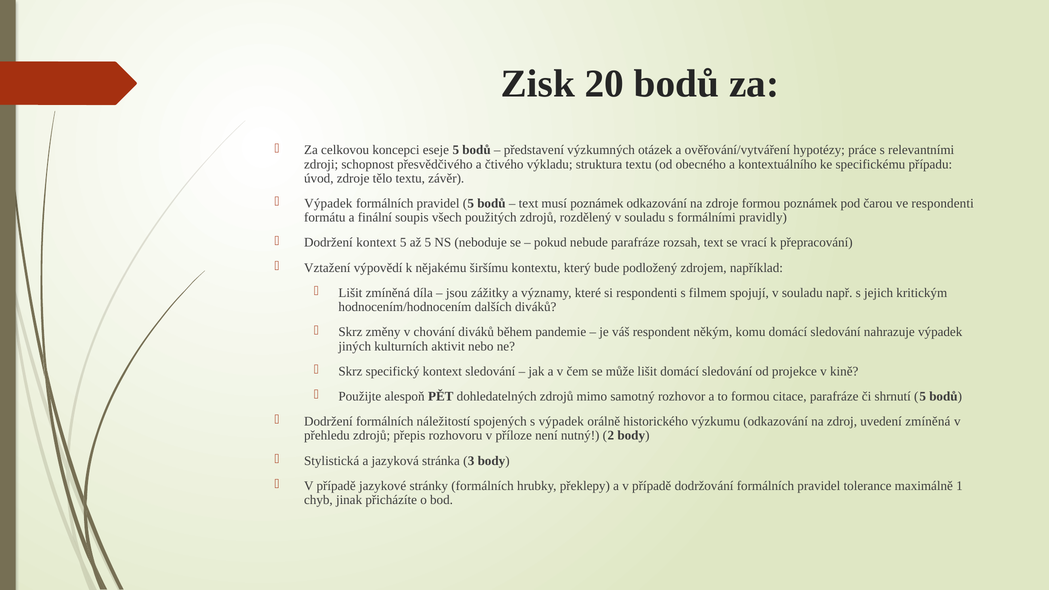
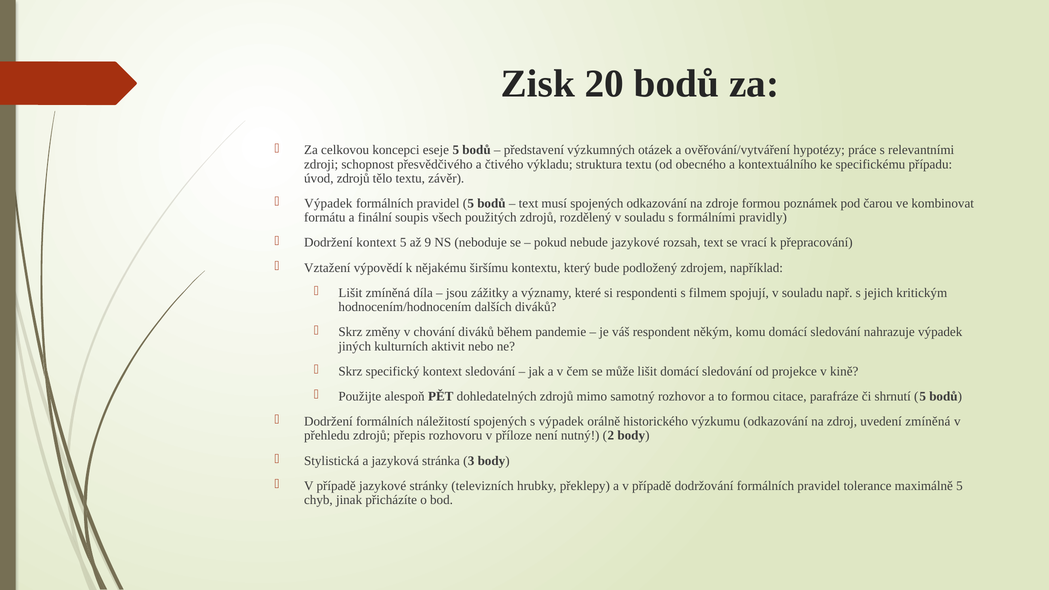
úvod zdroje: zdroje -> zdrojů (353, 178)
musí poznámek: poznámek -> spojených (597, 203)
ve respondenti: respondenti -> kombinovat (943, 203)
až 5: 5 -> 9 (428, 243)
nebude parafráze: parafráze -> jazykové (635, 243)
stránky formálních: formálních -> televizních (482, 486)
maximálně 1: 1 -> 5 (959, 486)
